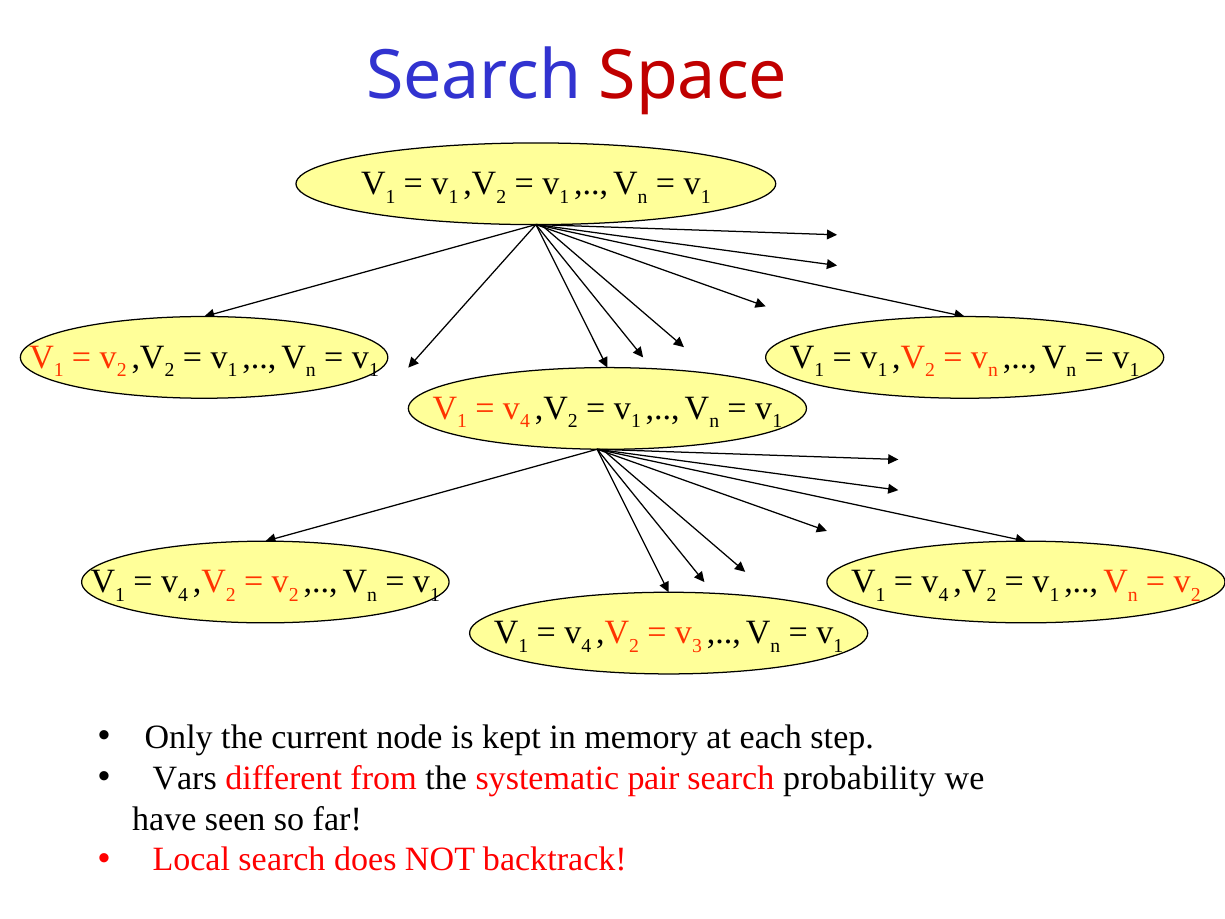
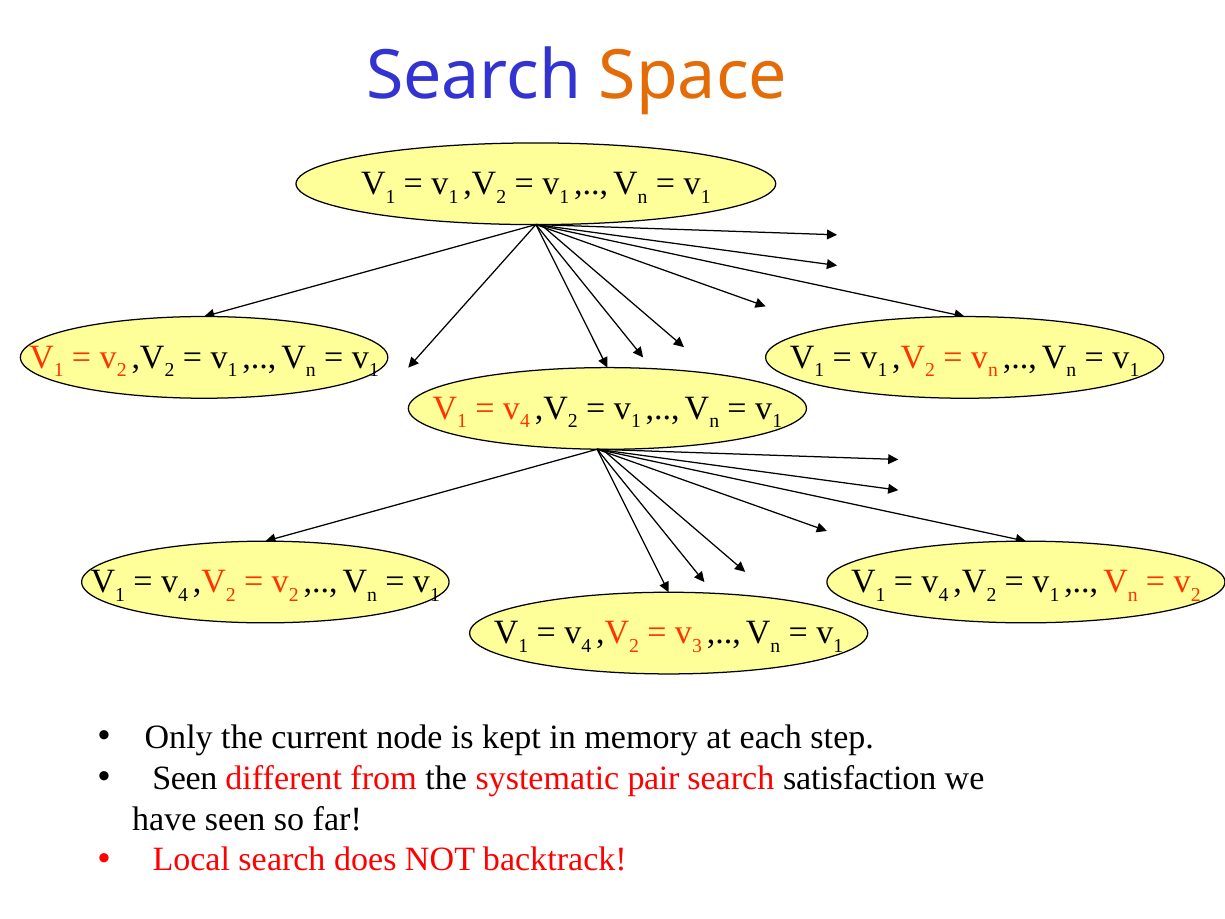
Space colour: red -> orange (693, 76)
Vars: Vars -> Seen (185, 778)
probability: probability -> satisfaction (860, 778)
